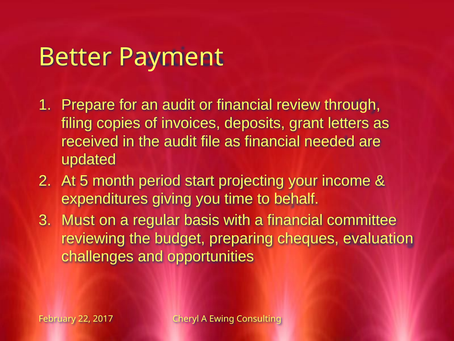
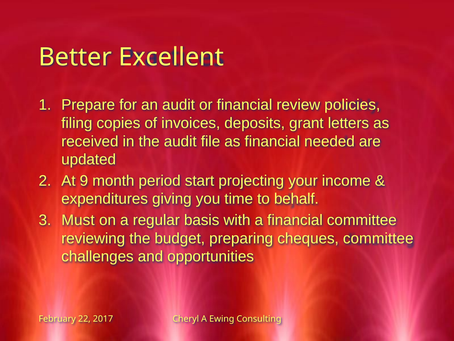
Payment: Payment -> Excellent (171, 57)
through: through -> policies (352, 105)
5: 5 -> 9 (84, 181)
cheques evaluation: evaluation -> committee (378, 238)
